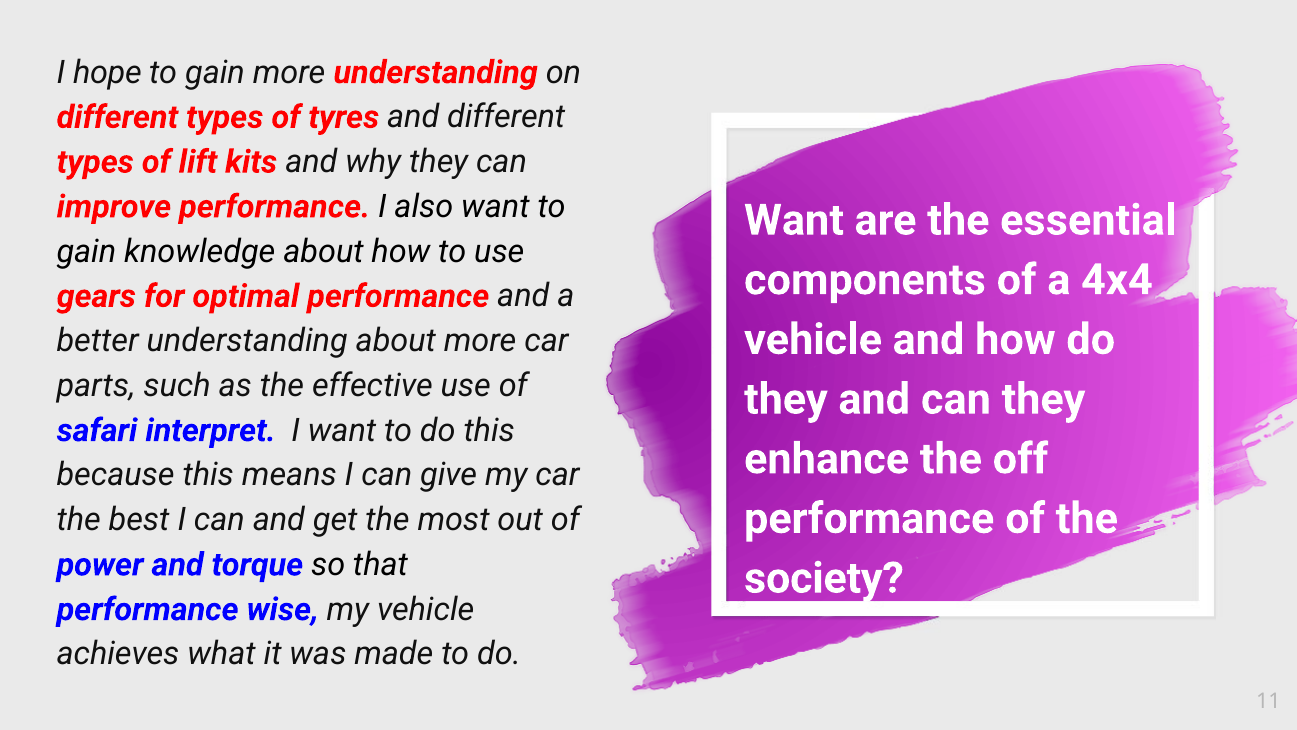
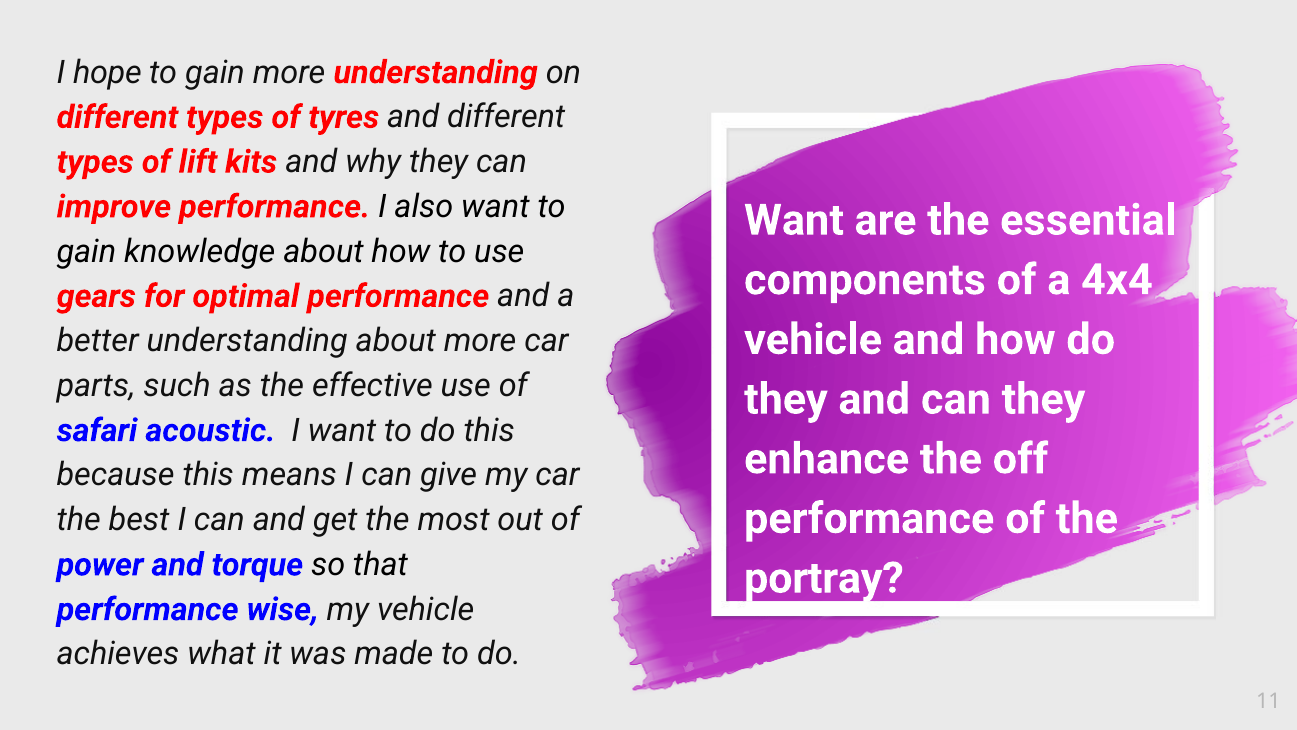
interpret: interpret -> acoustic (210, 430)
society: society -> portray (824, 578)
